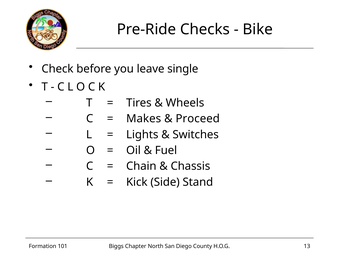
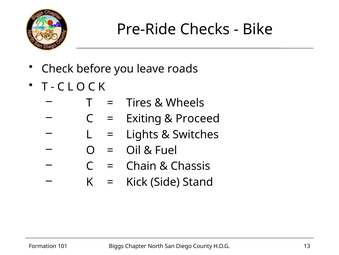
single: single -> roads (183, 69)
Makes: Makes -> Exiting (144, 118)
